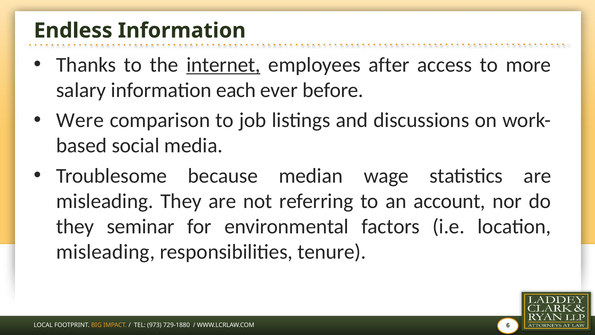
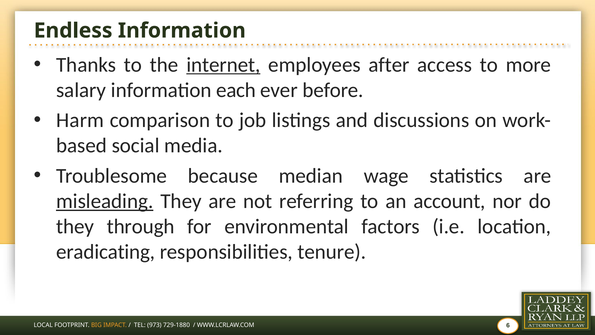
Were: Were -> Harm (80, 120)
misleading underline: none -> present (105, 201)
seminar: seminar -> through (141, 226)
misleading: misleading -> eradicating (106, 252)
